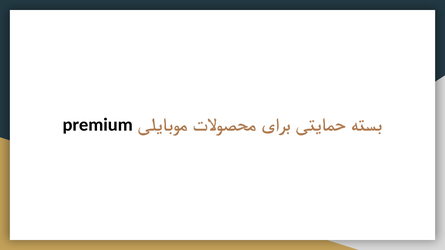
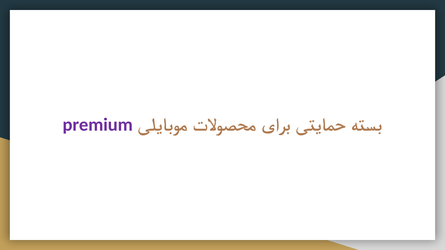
premium colour: black -> purple (98, 125)
